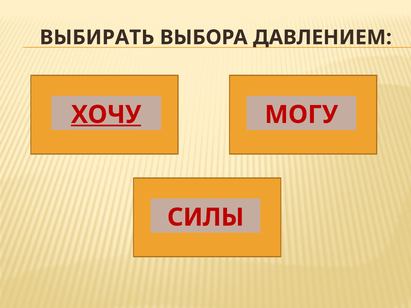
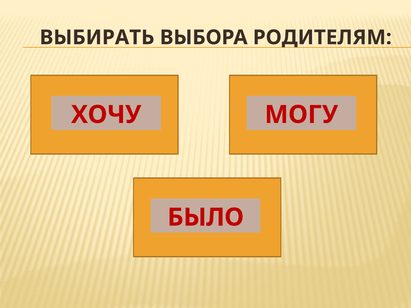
ДАВЛЕНИЕМ: ДАВЛЕНИЕМ -> РОДИТЕЛЯМ (322, 37)
ХОЧУ underline: present -> none (106, 115)
СИЛЫ: СИЛЫ -> БЫЛО (206, 217)
